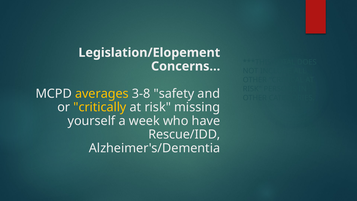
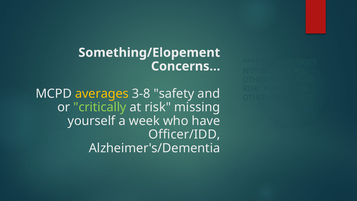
Legislation/Elopement: Legislation/Elopement -> Something/Elopement (149, 53)
critically colour: yellow -> light green (100, 107)
Rescue/IDD: Rescue/IDD -> Officer/IDD (184, 134)
